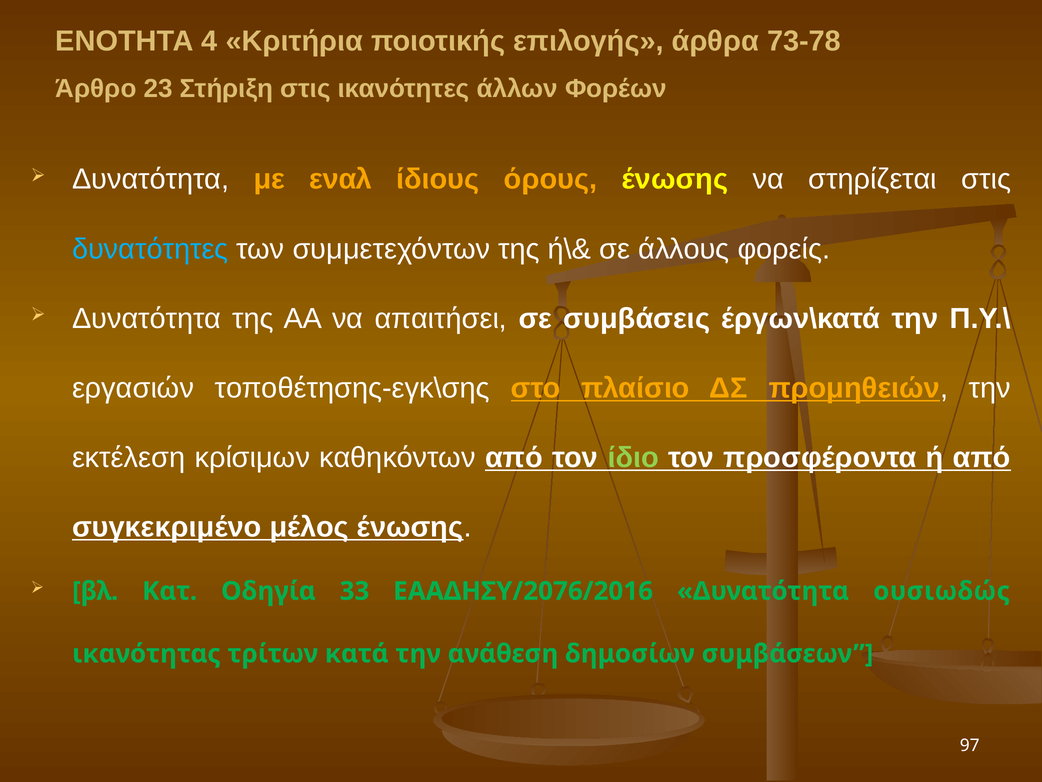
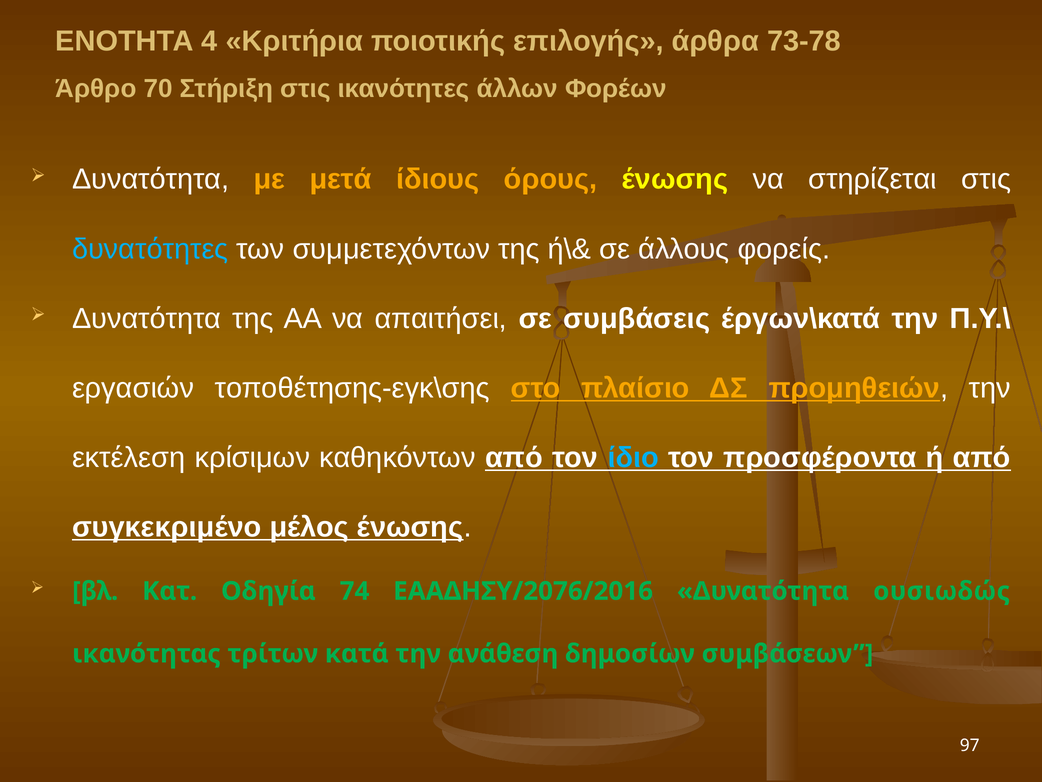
23: 23 -> 70 (158, 89)
εναλ: εναλ -> μετά (341, 179)
ίδιο colour: light green -> light blue (633, 457)
33: 33 -> 74 (355, 591)
